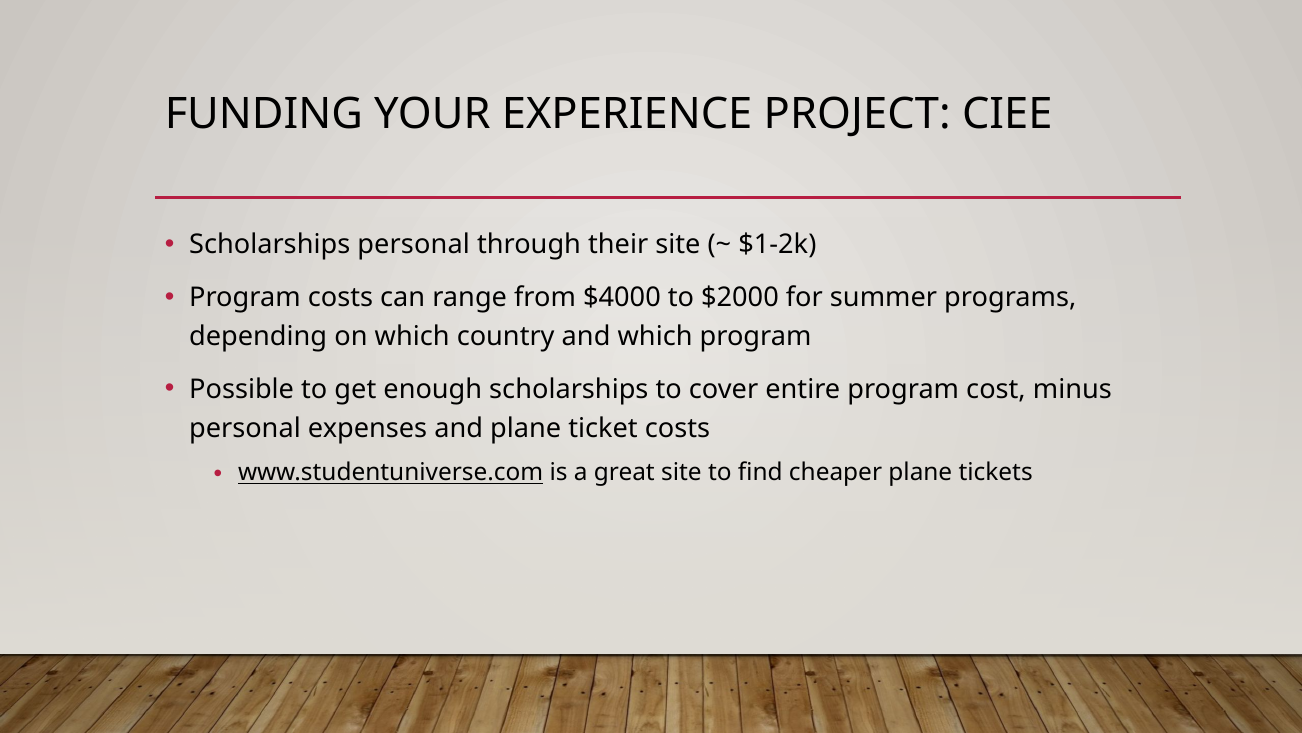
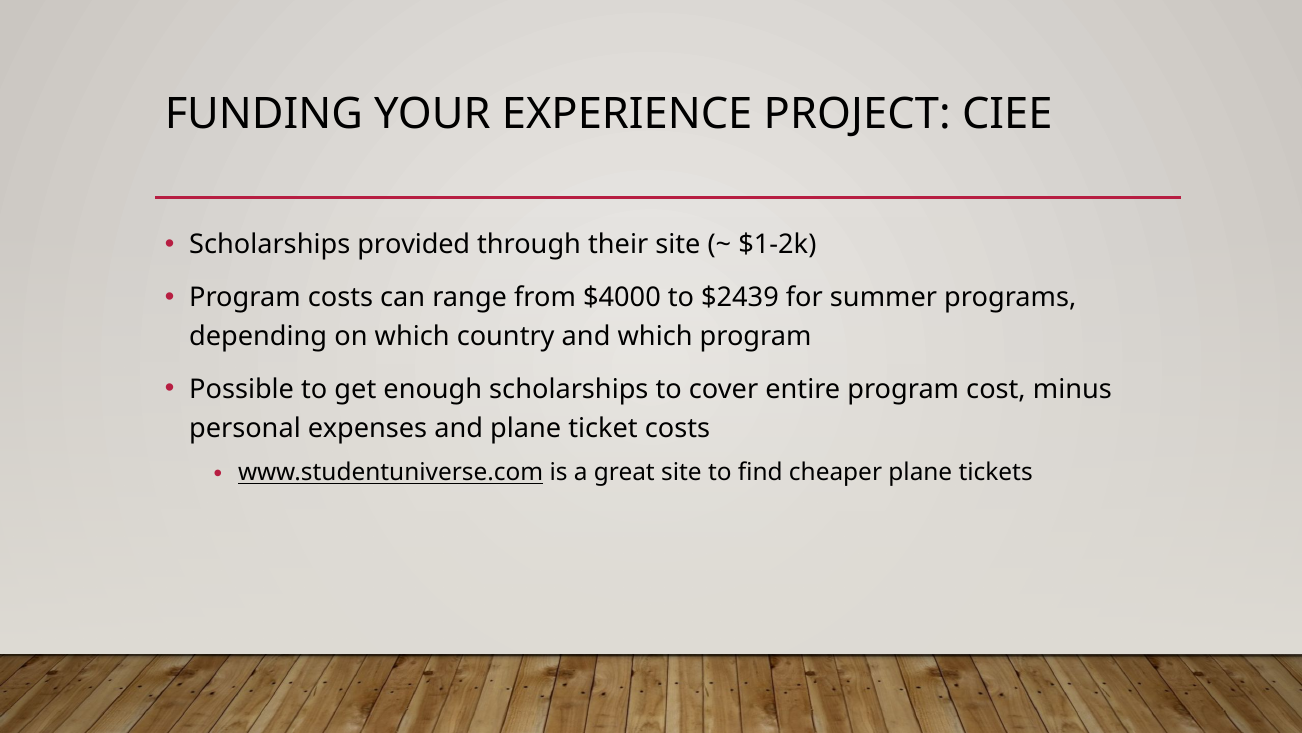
Scholarships personal: personal -> provided (414, 245)
$2000: $2000 -> $2439 (740, 297)
